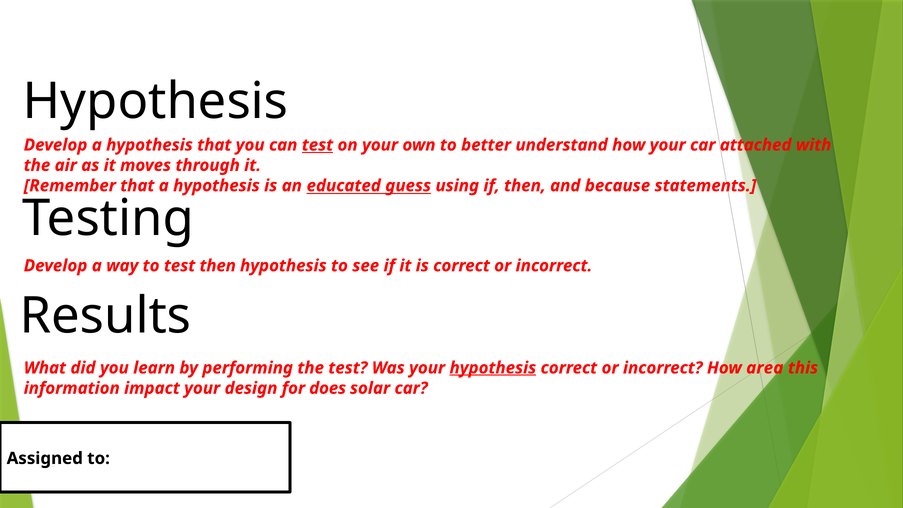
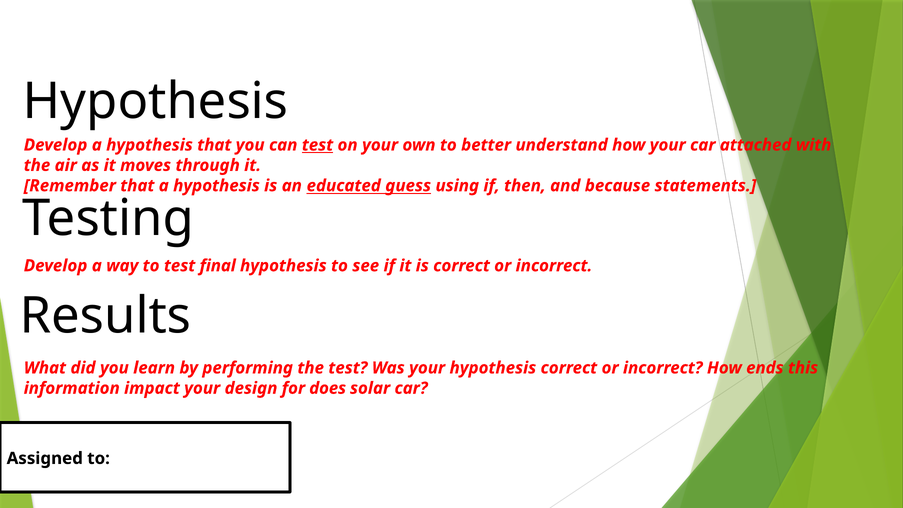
test then: then -> final (218, 266)
hypothesis underline: present -> none (493, 368)
area: area -> ends (765, 368)
